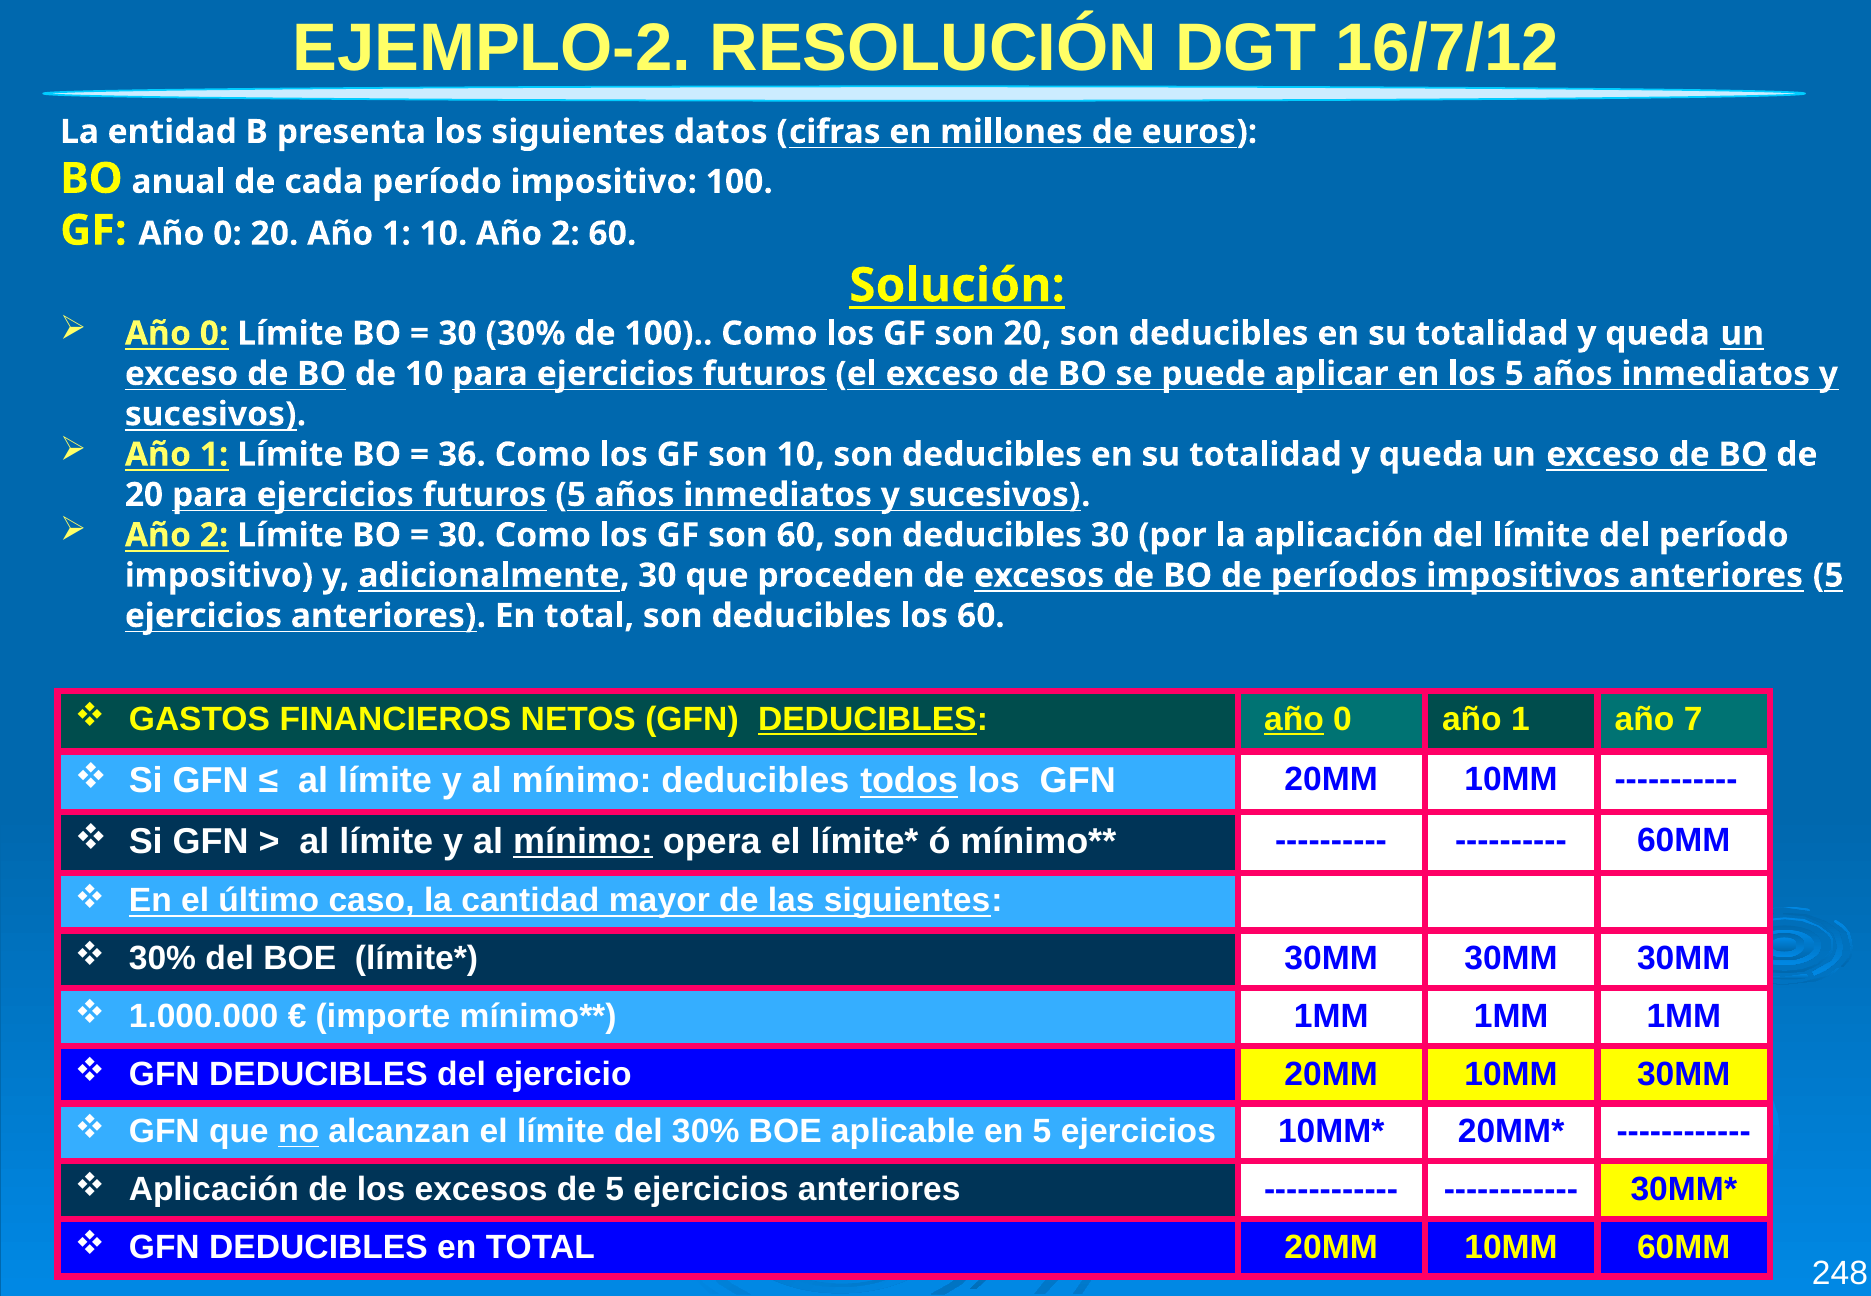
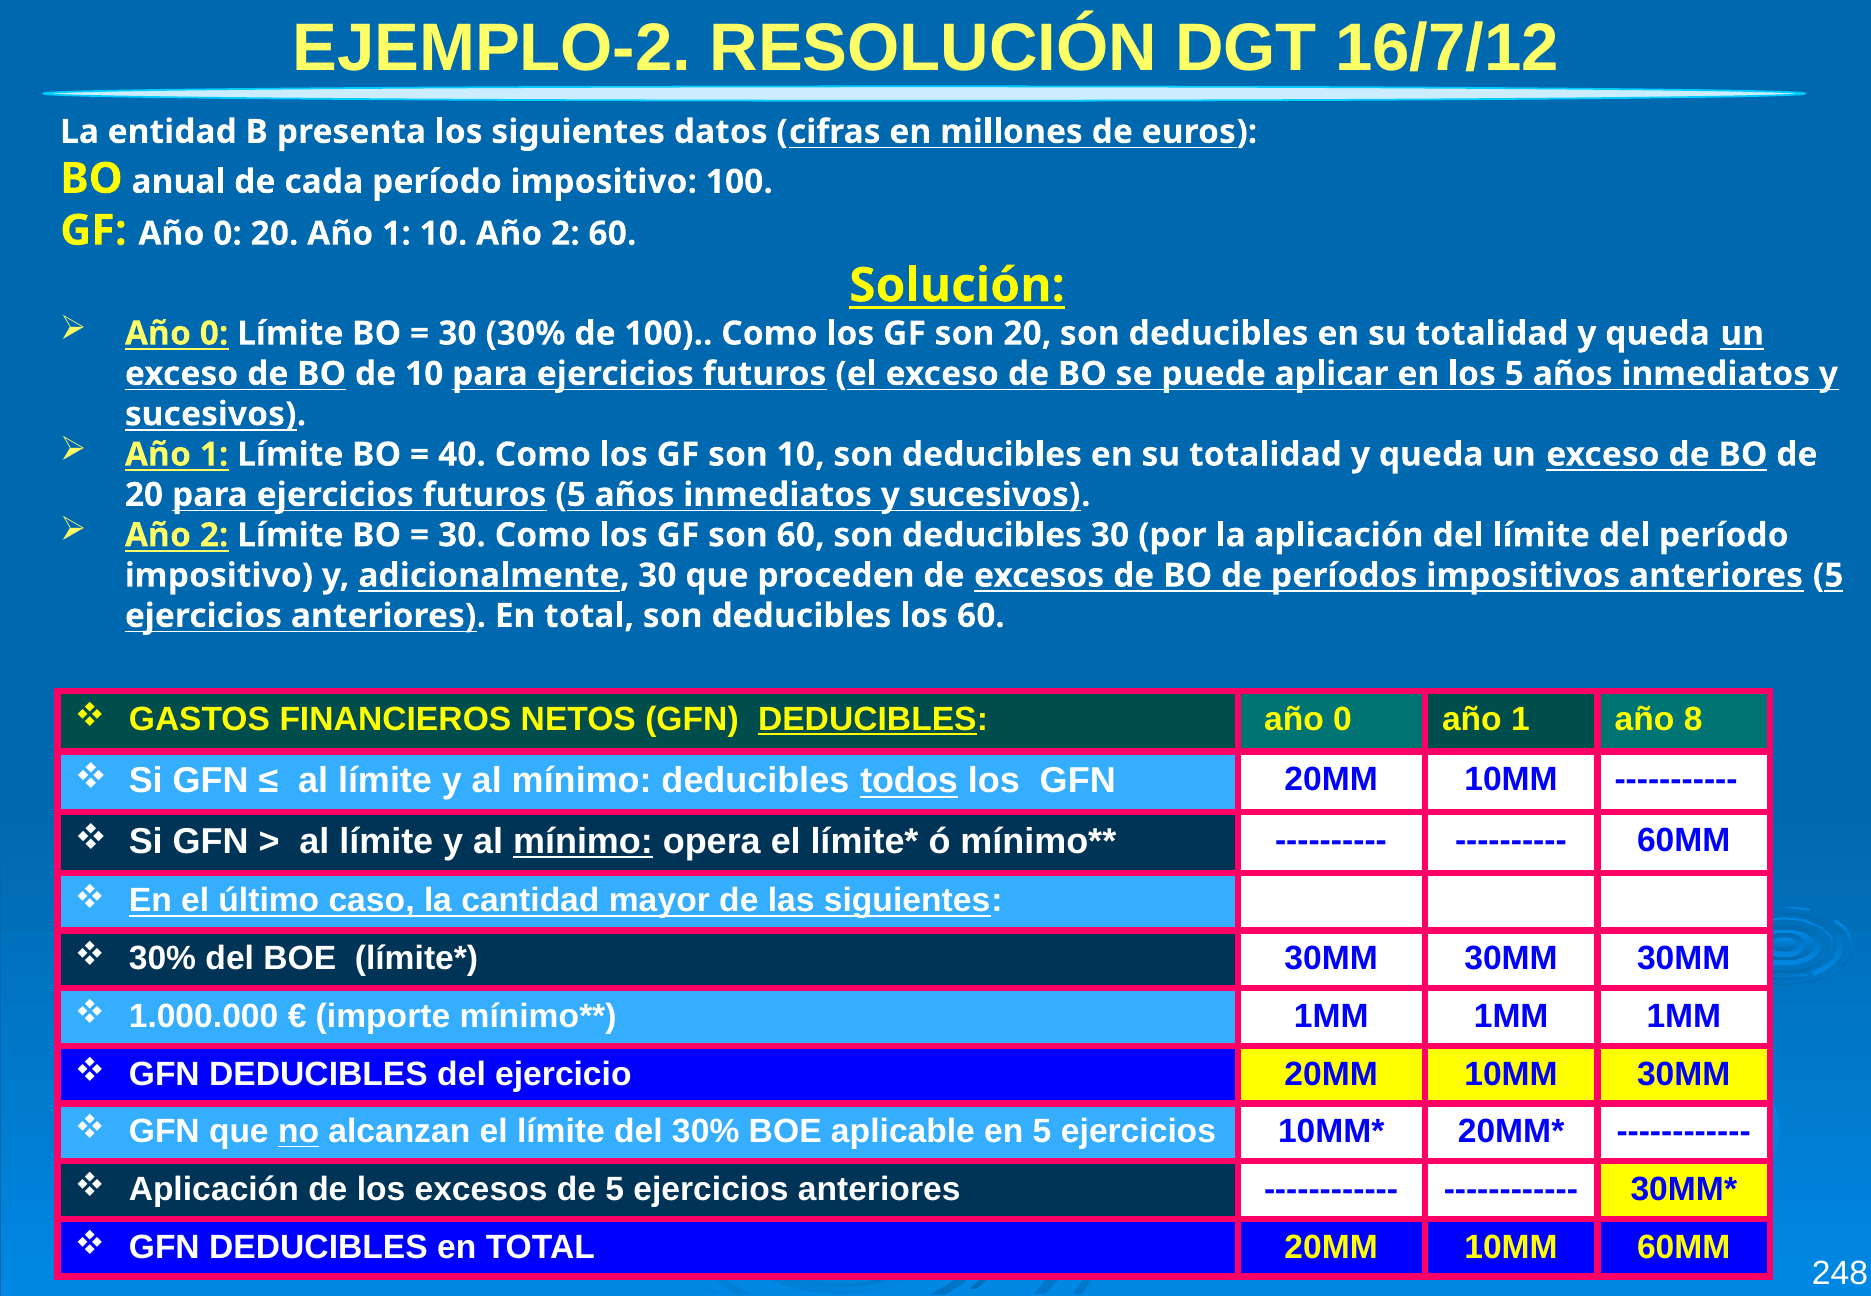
36: 36 -> 40 (462, 454)
año underline: present -> none (1294, 719)
7: 7 -> 8 (1693, 719)
